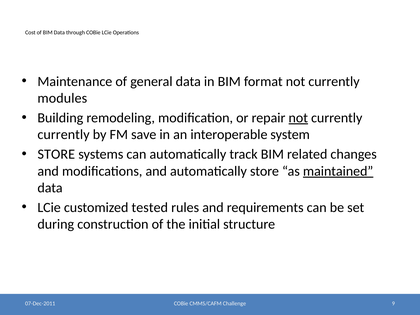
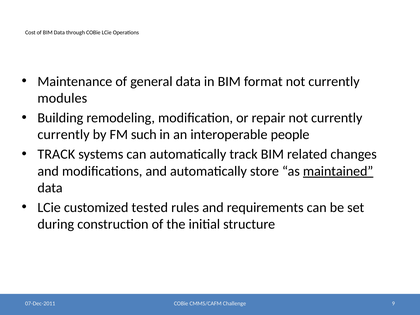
not underline: present -> none (298, 118)
save: save -> such (144, 135)
system: system -> people (290, 135)
STORE: STORE -> TRACK (56, 154)
